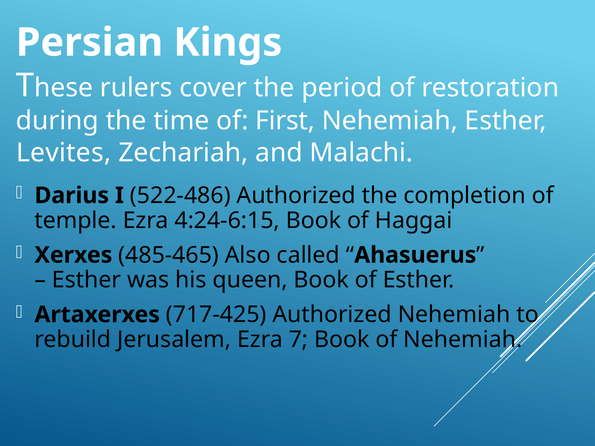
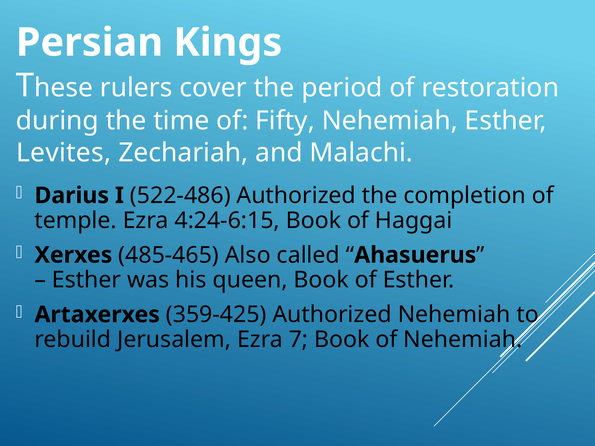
First: First -> Fifty (285, 121)
717-425: 717-425 -> 359-425 (216, 315)
